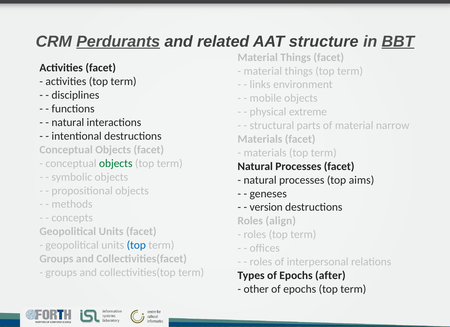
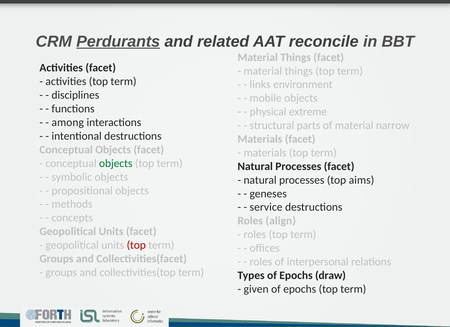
structure: structure -> reconcile (324, 41)
BBT underline: present -> none (398, 41)
natural: natural -> among (68, 123)
version: version -> service (266, 207)
top colour: blue -> red (136, 245)
after: after -> draw (330, 276)
other: other -> given (256, 289)
